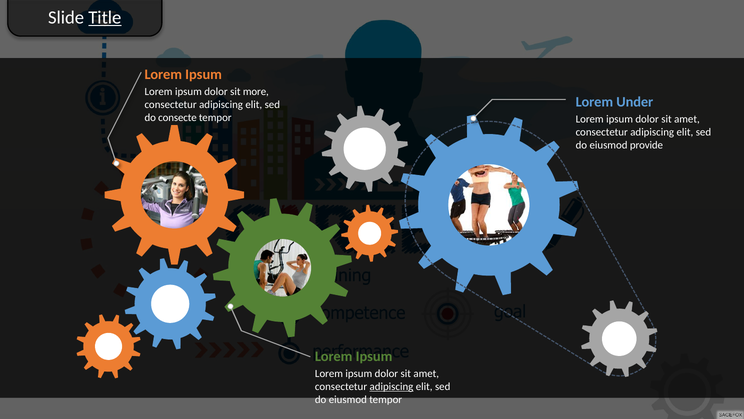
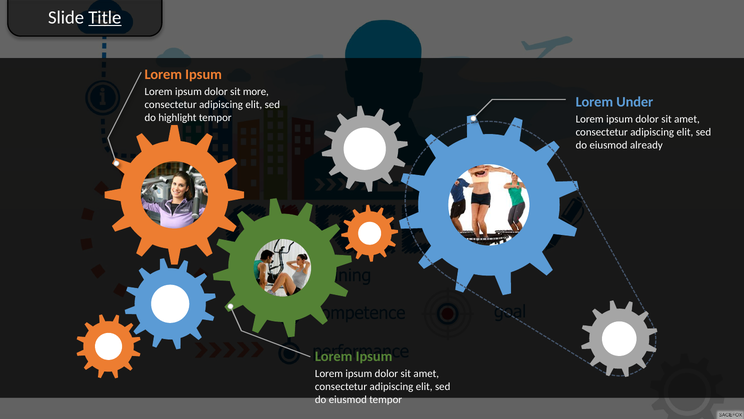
consecte: consecte -> highlight (177, 117)
provide: provide -> already (646, 145)
adipiscing underline: present -> none (391, 386)
